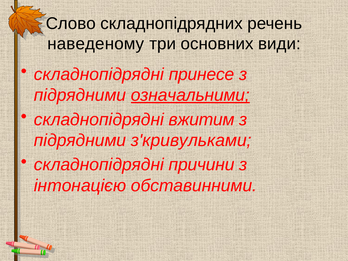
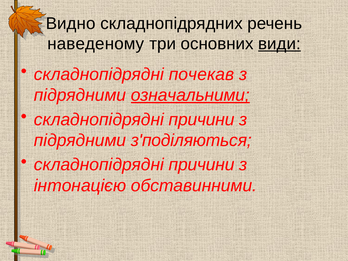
Слово: Слово -> Видно (71, 24)
види underline: none -> present (279, 44)
принесе: принесе -> почекав (201, 74)
вжитим: вжитим -> причини (202, 120)
з'кривульками: з'кривульками -> з'поділяються (191, 140)
